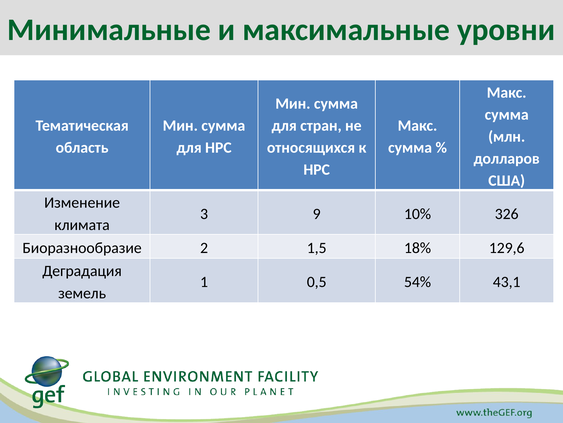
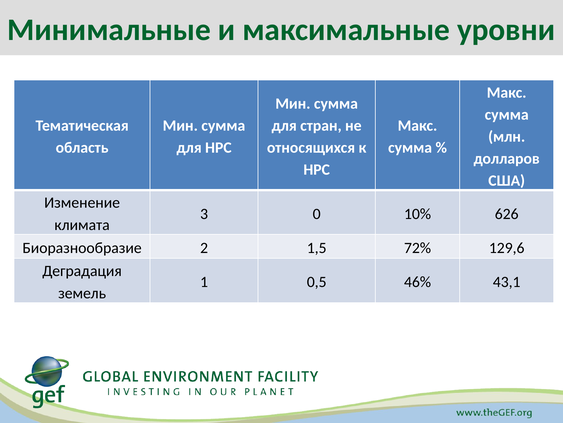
9: 9 -> 0 (317, 213)
326: 326 -> 626 (507, 213)
18%: 18% -> 72% (418, 248)
54%: 54% -> 46% (418, 282)
